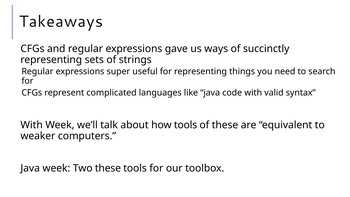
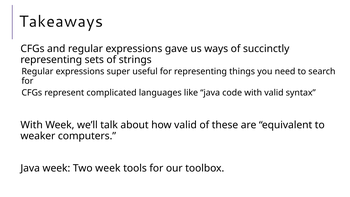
how tools: tools -> valid (185, 125)
Two these: these -> week (108, 168)
